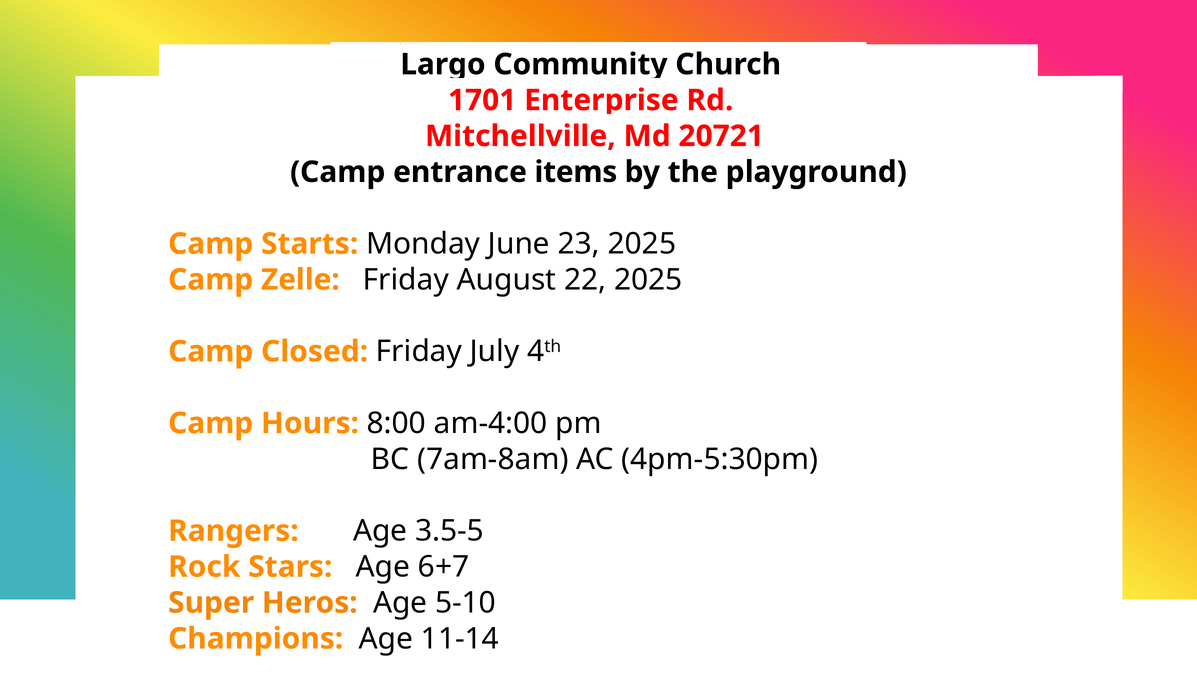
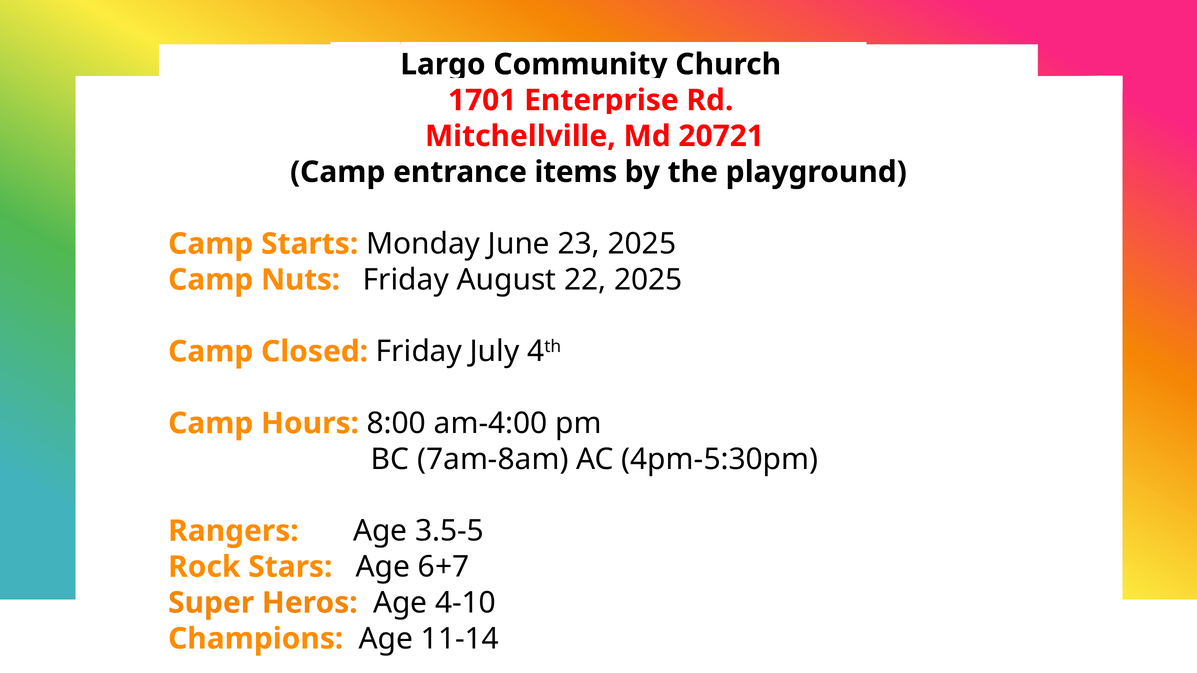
Zelle: Zelle -> Nuts (300, 280)
5-10: 5-10 -> 4-10 (466, 603)
